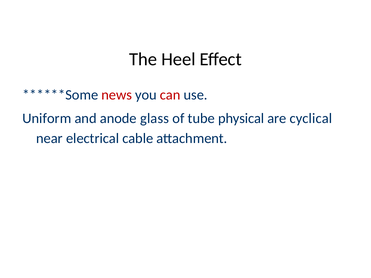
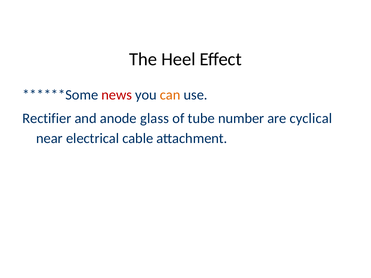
can colour: red -> orange (170, 95)
Uniform: Uniform -> Rectifier (47, 118)
physical: physical -> number (241, 118)
